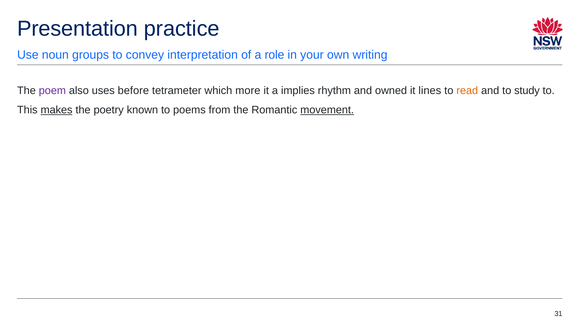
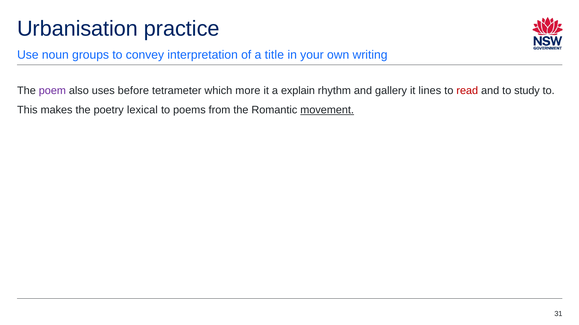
Presentation: Presentation -> Urbanisation (77, 29)
role: role -> title (274, 55)
implies: implies -> explain (298, 91)
owned: owned -> gallery (391, 91)
read colour: orange -> red (467, 91)
makes underline: present -> none (57, 110)
known: known -> lexical (142, 110)
